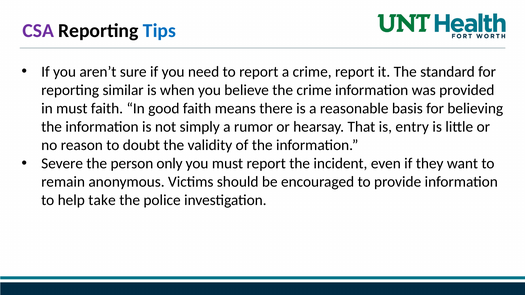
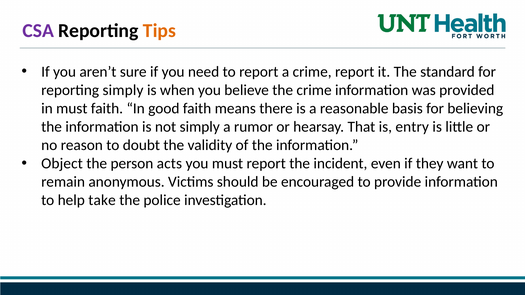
Tips colour: blue -> orange (159, 31)
reporting similar: similar -> simply (123, 90)
Severe: Severe -> Object (62, 164)
only: only -> acts (169, 164)
